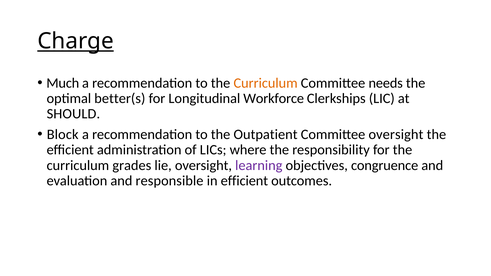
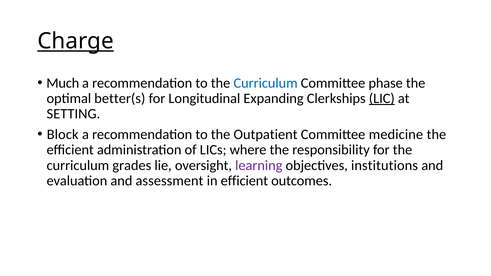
Curriculum colour: orange -> blue (266, 83)
needs: needs -> phase (386, 83)
Workforce: Workforce -> Expanding (274, 98)
LIC underline: none -> present (382, 98)
SHOULD: SHOULD -> SETTING (73, 114)
Committee oversight: oversight -> medicine (396, 135)
congruence: congruence -> institutions (384, 165)
responsible: responsible -> assessment (170, 181)
